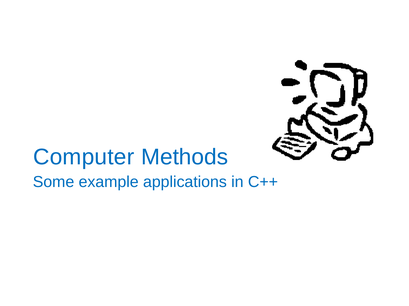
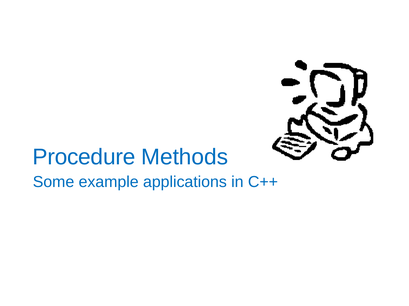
Computer: Computer -> Procedure (84, 157)
